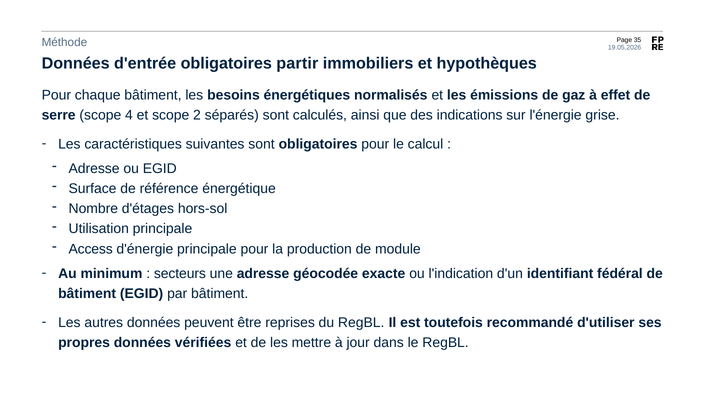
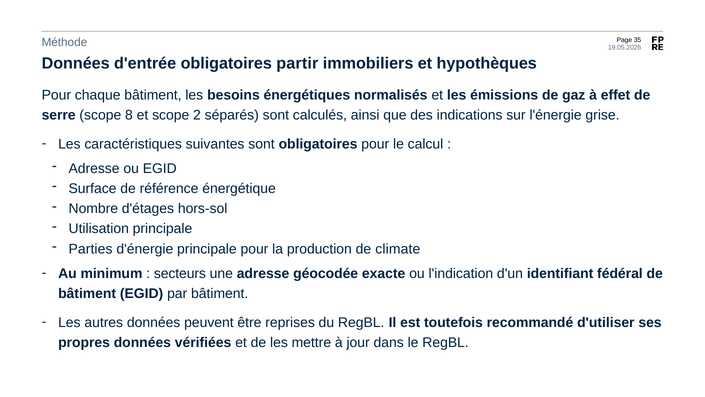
4: 4 -> 8 (129, 115)
Access: Access -> Parties (91, 249)
module: module -> climate (398, 249)
